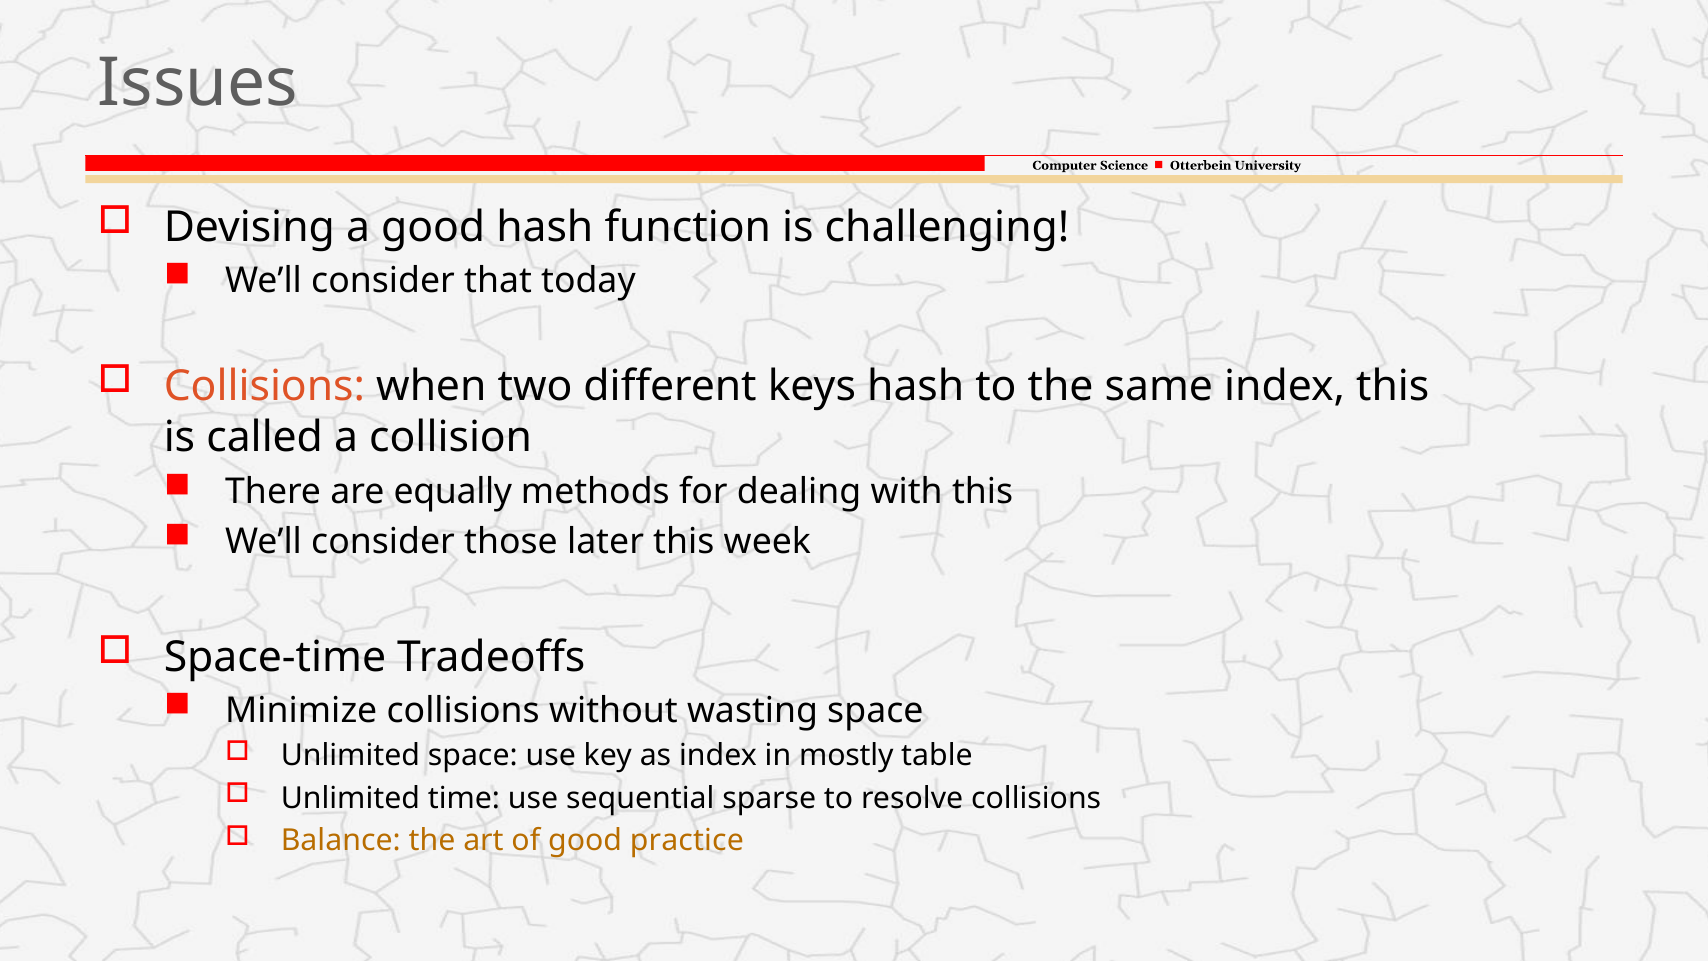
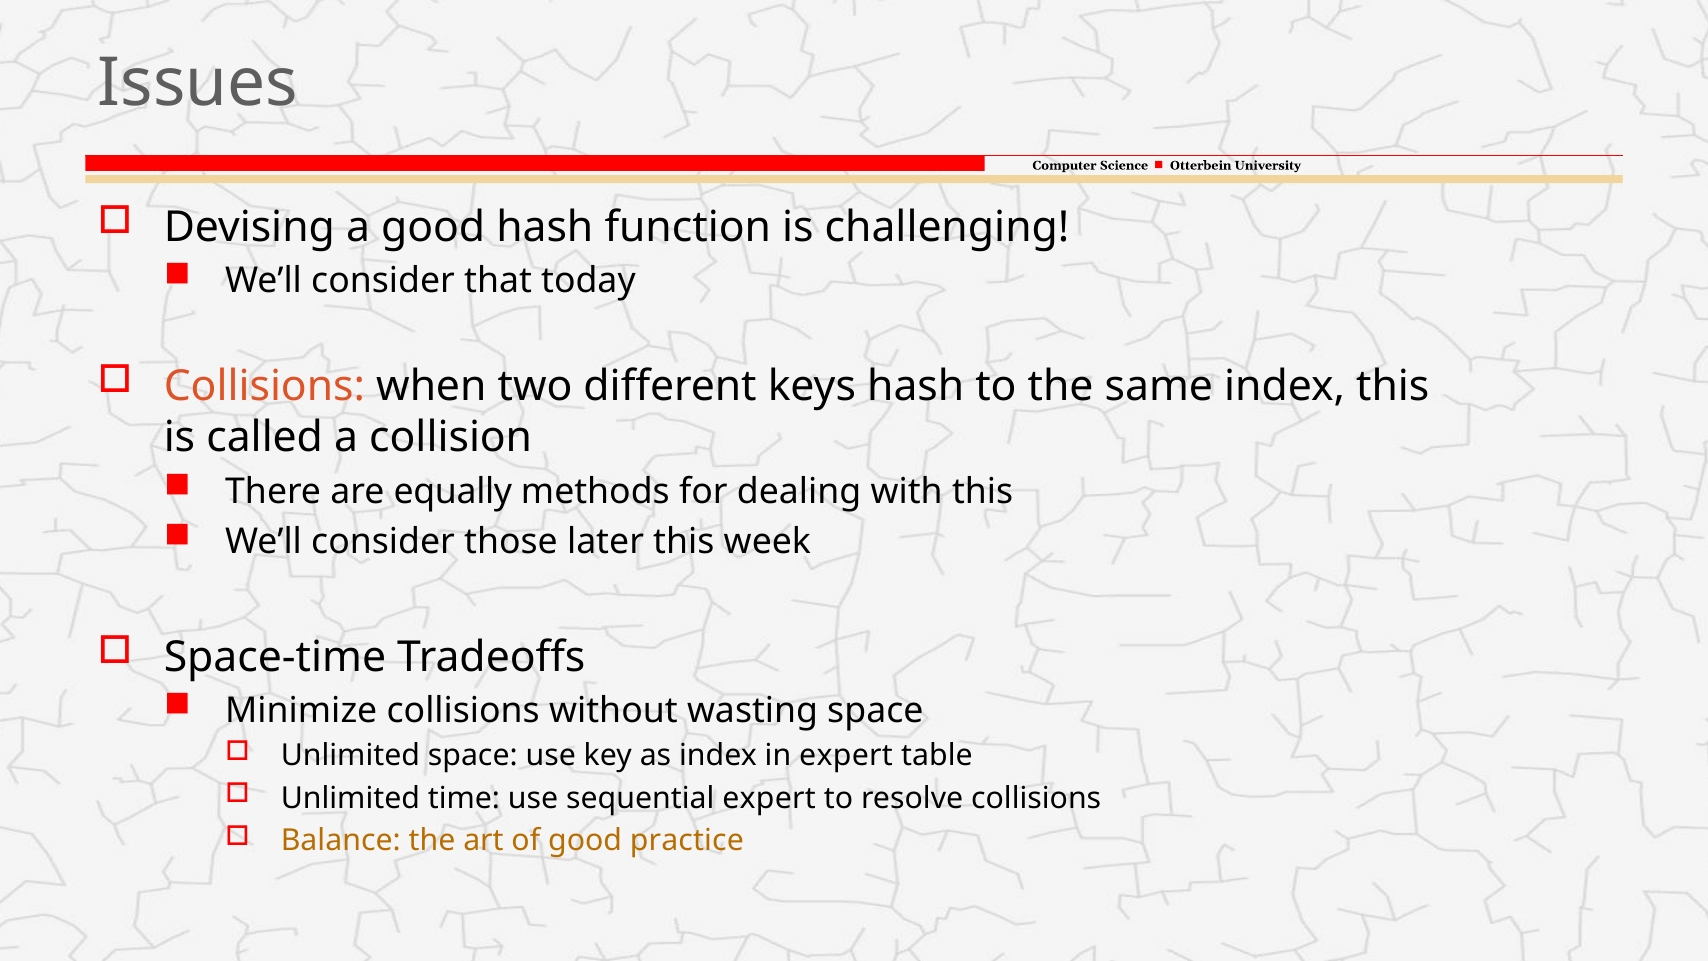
in mostly: mostly -> expert (846, 756)
sequential sparse: sparse -> expert (769, 798)
